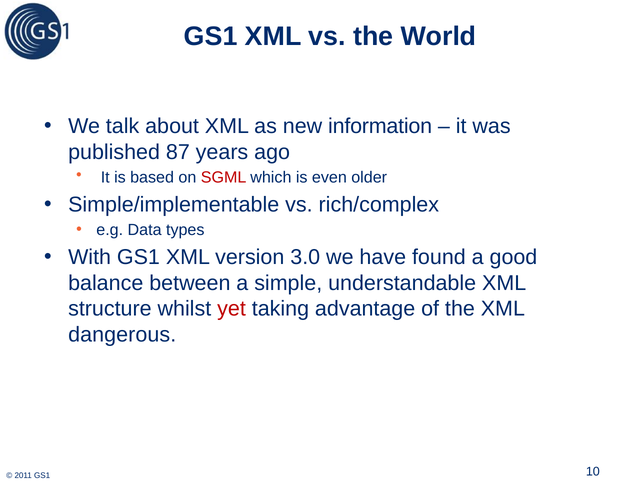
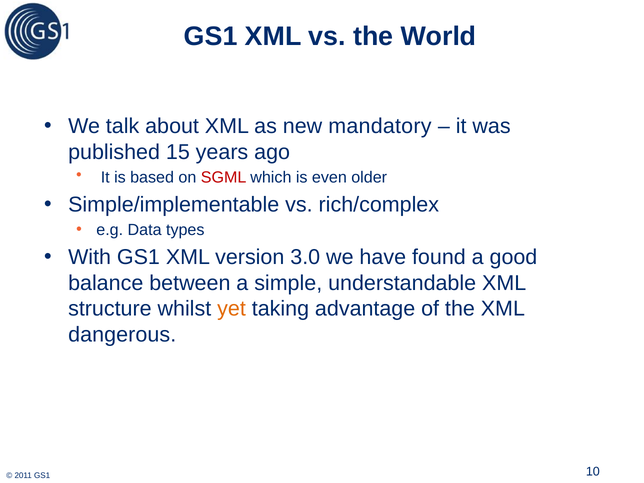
information: information -> mandatory (380, 126)
87: 87 -> 15 (178, 152)
yet colour: red -> orange (232, 309)
